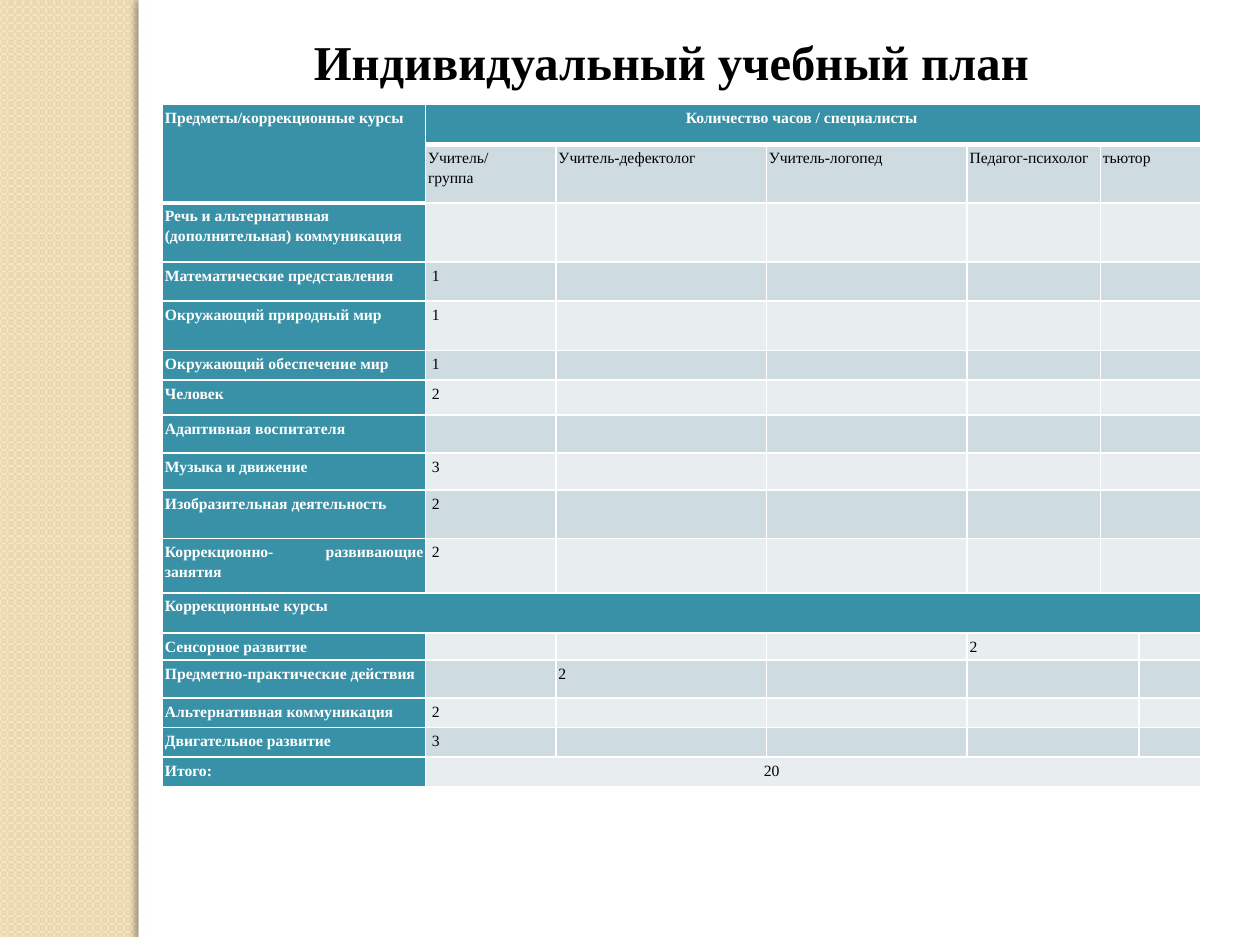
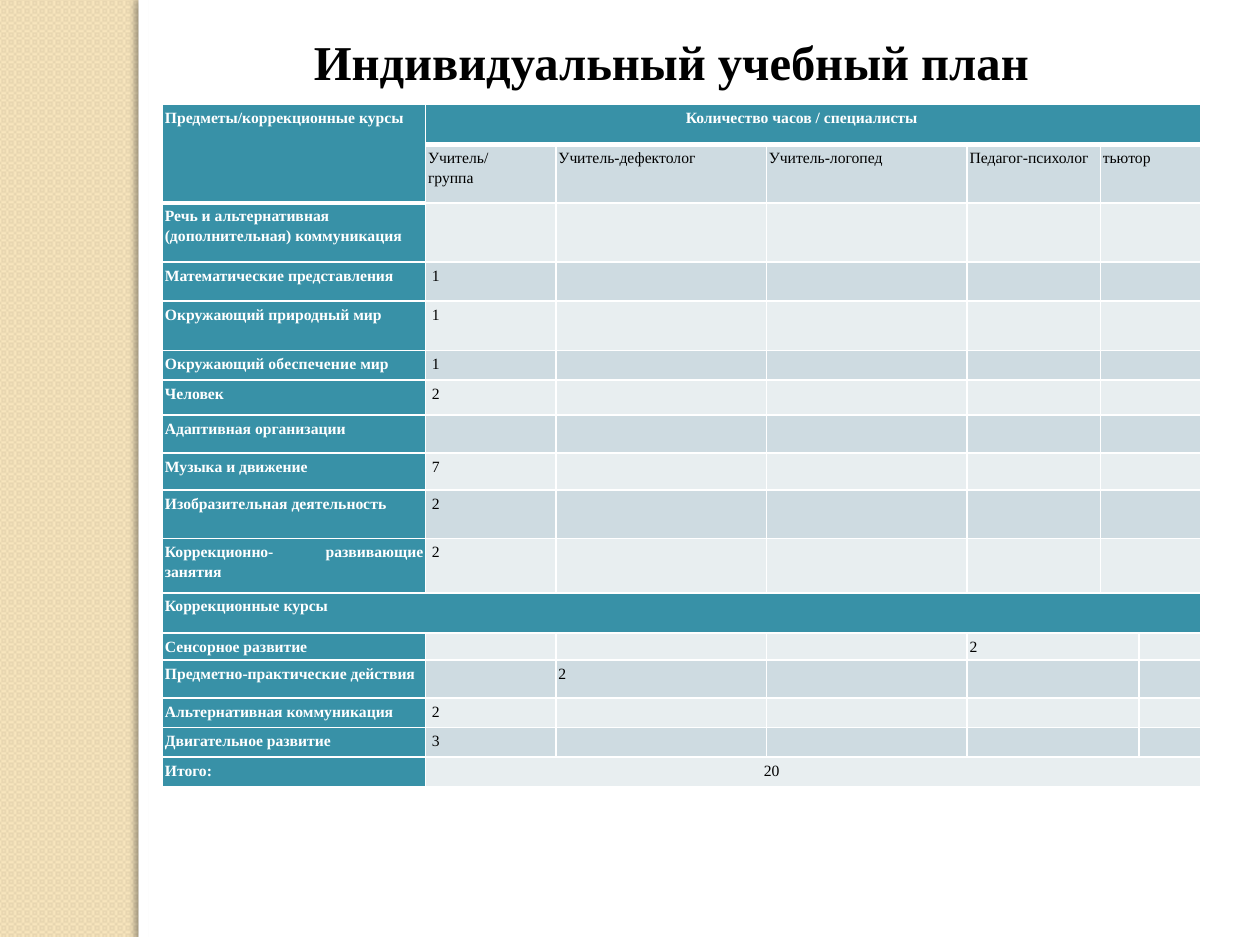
воспитателя: воспитателя -> организации (300, 429)
движение 3: 3 -> 7 (436, 467)
